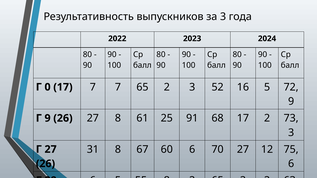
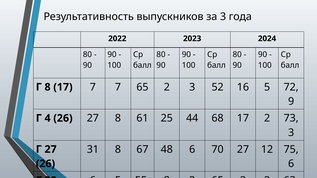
Г 0: 0 -> 8 (48, 87)
Г 9: 9 -> 4 (48, 118)
25 91: 91 -> 44 (192, 118)
60: 60 -> 48 (167, 150)
